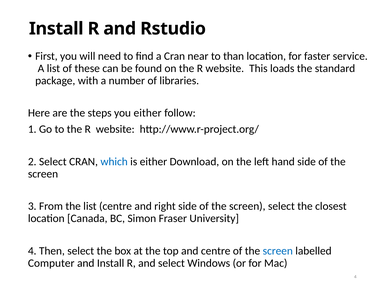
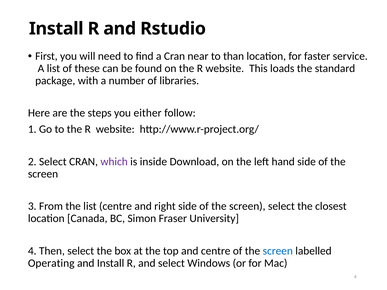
which colour: blue -> purple (114, 162)
is either: either -> inside (153, 162)
Computer: Computer -> Operating (51, 263)
